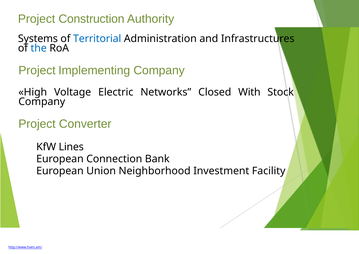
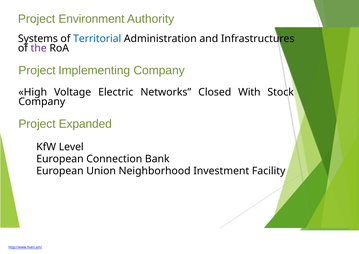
Construction: Construction -> Environment (91, 19)
the colour: blue -> purple (39, 48)
Converter: Converter -> Expanded (85, 124)
Lines: Lines -> Level (71, 147)
